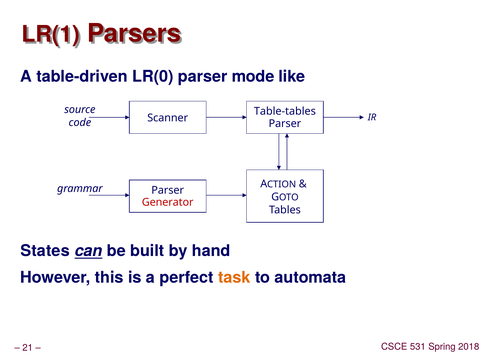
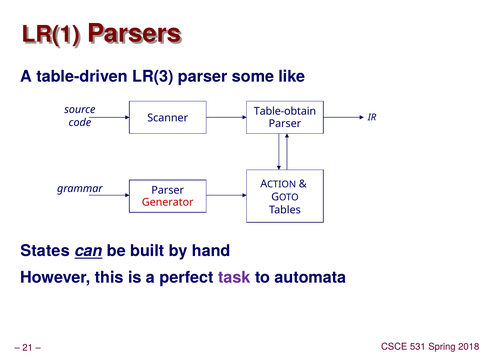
LR(0: LR(0 -> LR(3 (153, 77)
mode: mode -> some (253, 77)
Table-tables: Table-tables -> Table-obtain (285, 111)
task colour: orange -> purple (234, 277)
